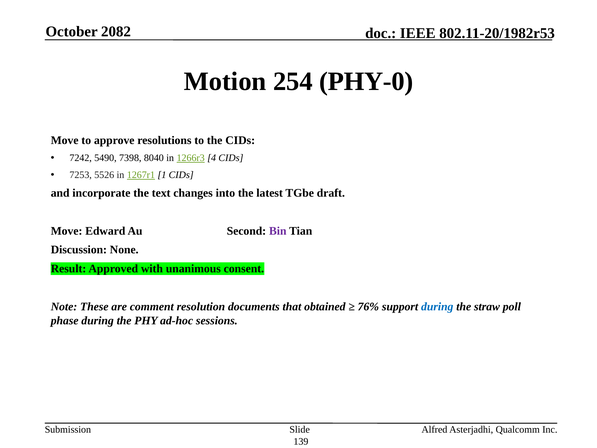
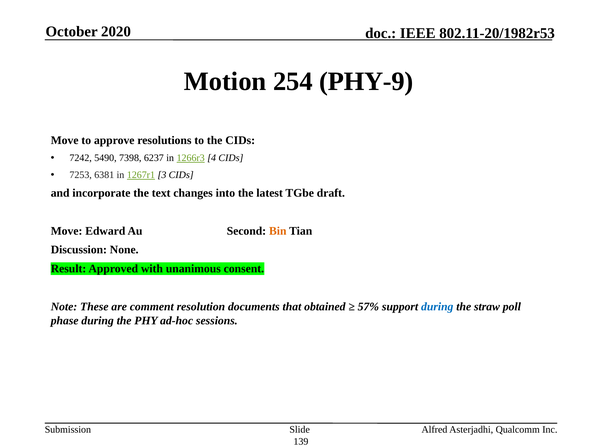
2082: 2082 -> 2020 (116, 32)
PHY-0: PHY-0 -> PHY-9 (366, 81)
8040: 8040 -> 6237 (154, 158)
5526: 5526 -> 6381 (104, 175)
1: 1 -> 3 (162, 175)
Bin colour: purple -> orange (278, 231)
76%: 76% -> 57% (368, 306)
